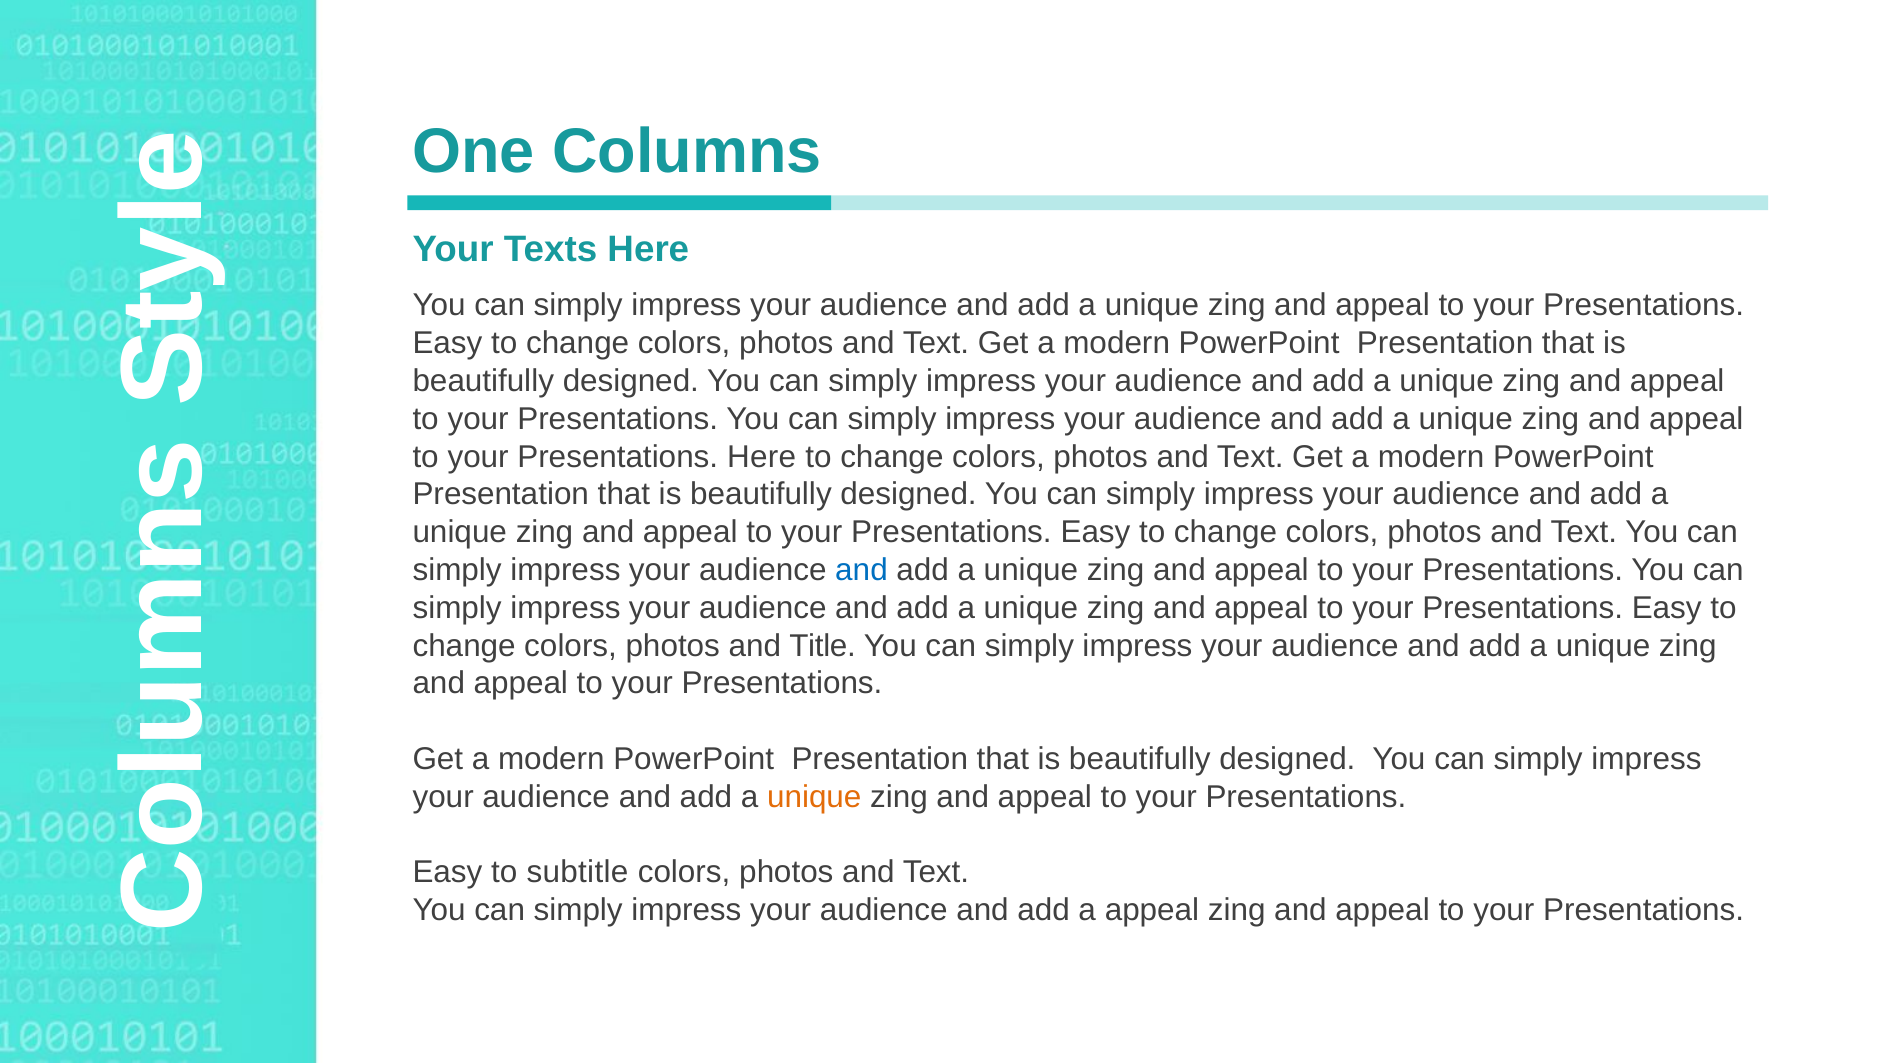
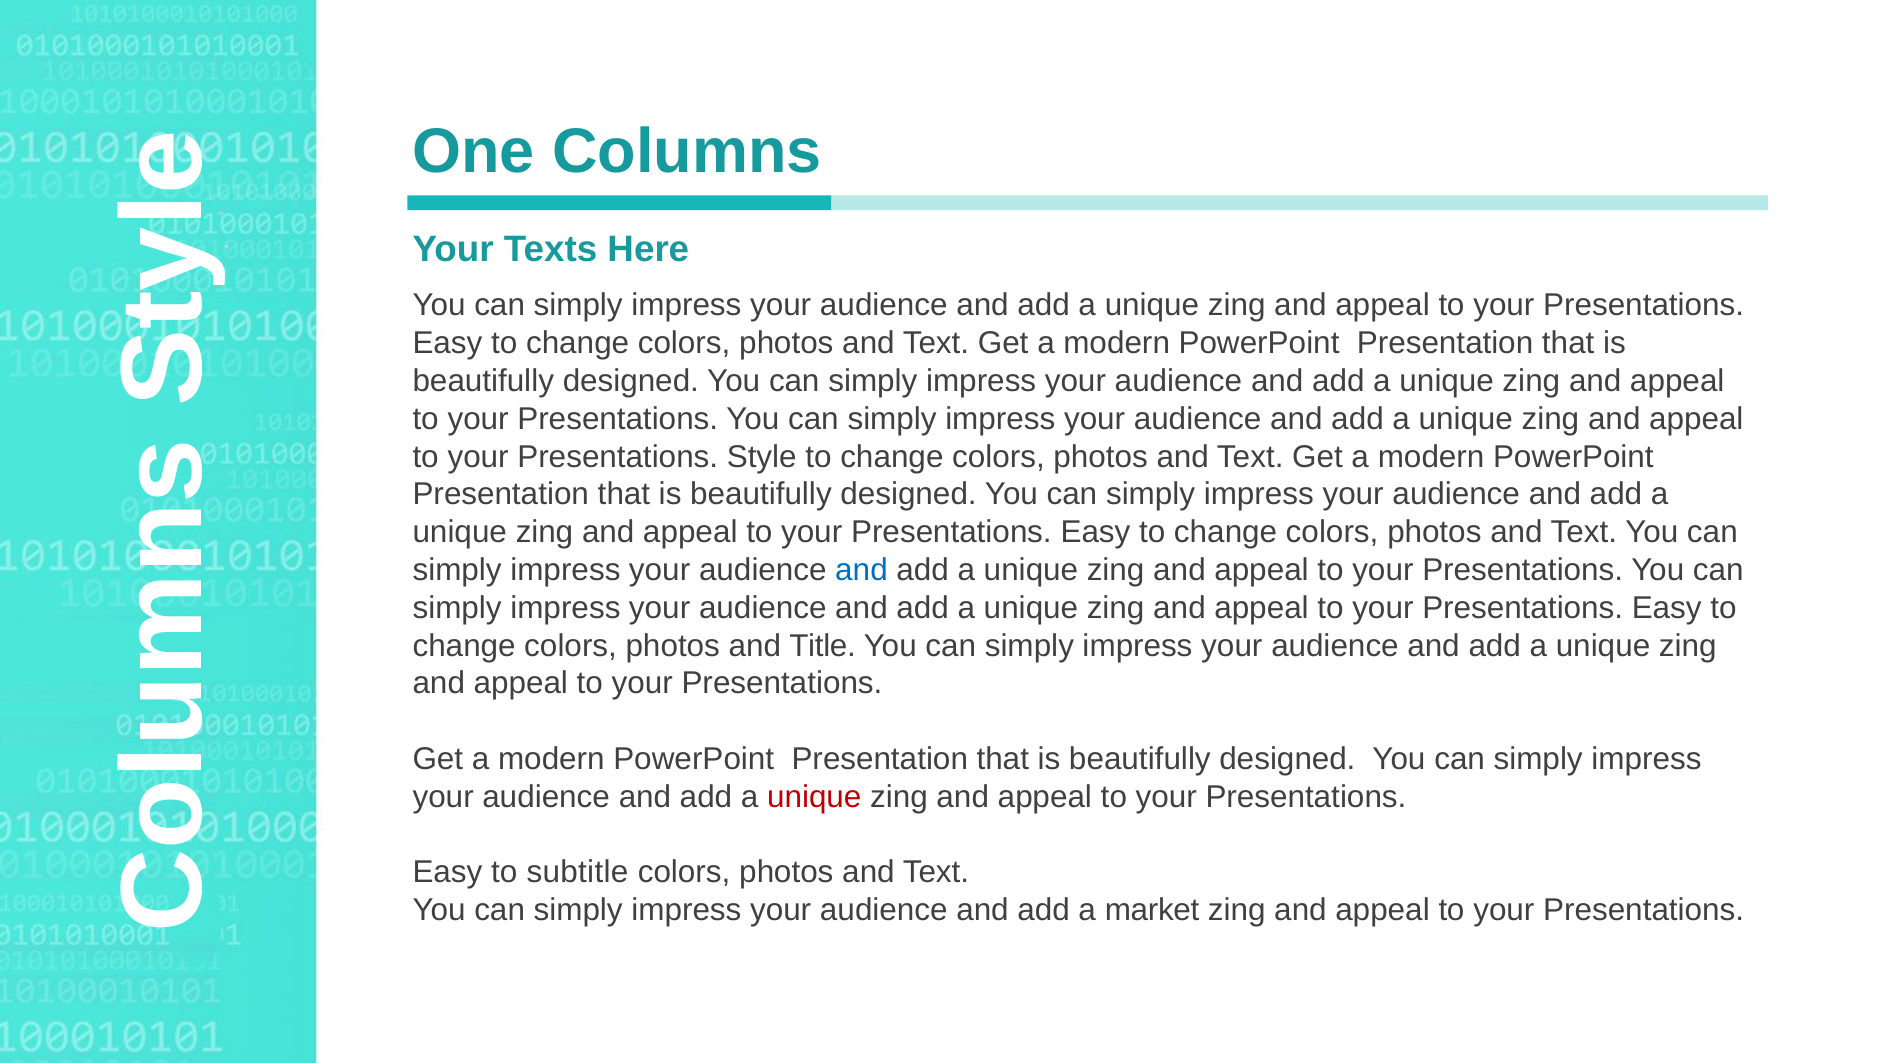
Presentations Here: Here -> Style (762, 457)
unique colour: orange -> red (814, 797)
a appeal: appeal -> market (1152, 910)
